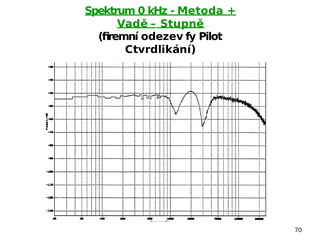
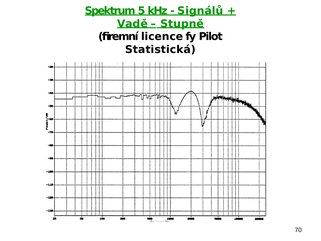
0: 0 -> 5 (142, 11)
Metoda: Metoda -> Signálů (200, 11)
odezev: odezev -> licence (162, 37)
Ctvrdlikání: Ctvrdlikání -> Statistická (160, 49)
